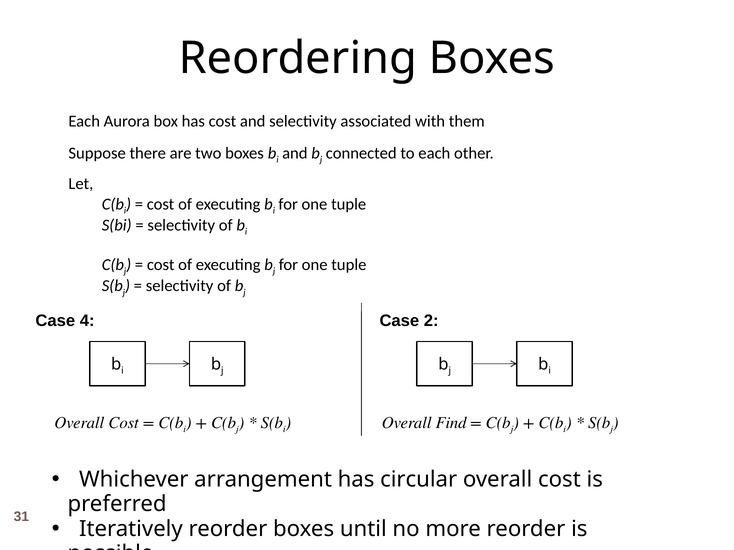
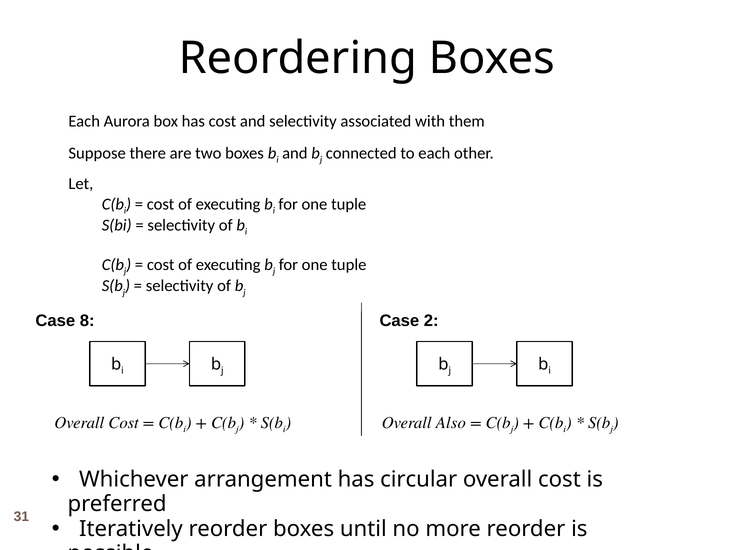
4: 4 -> 8 (87, 321)
Find: Find -> Also (451, 423)
